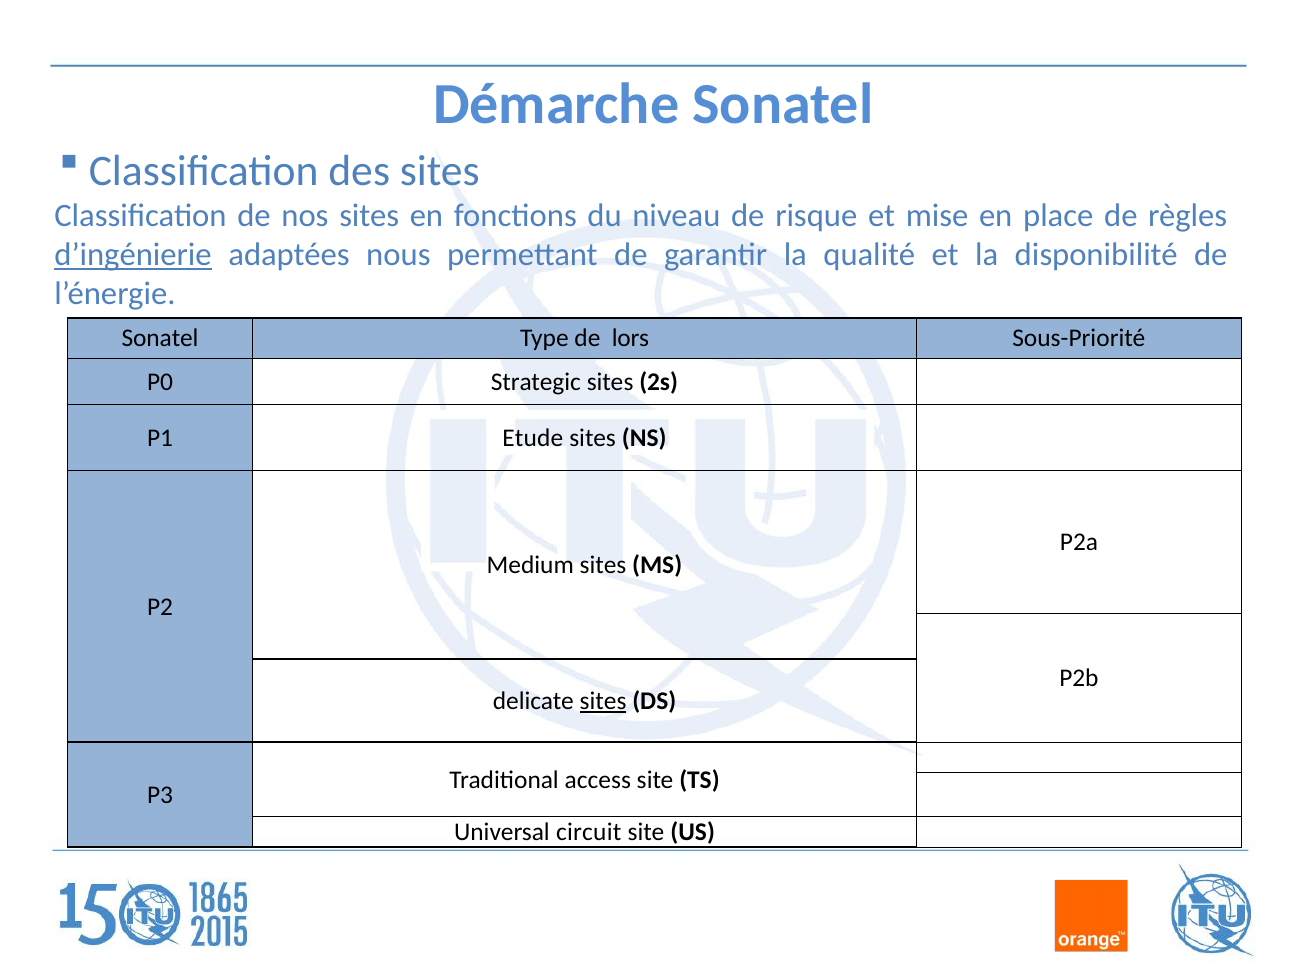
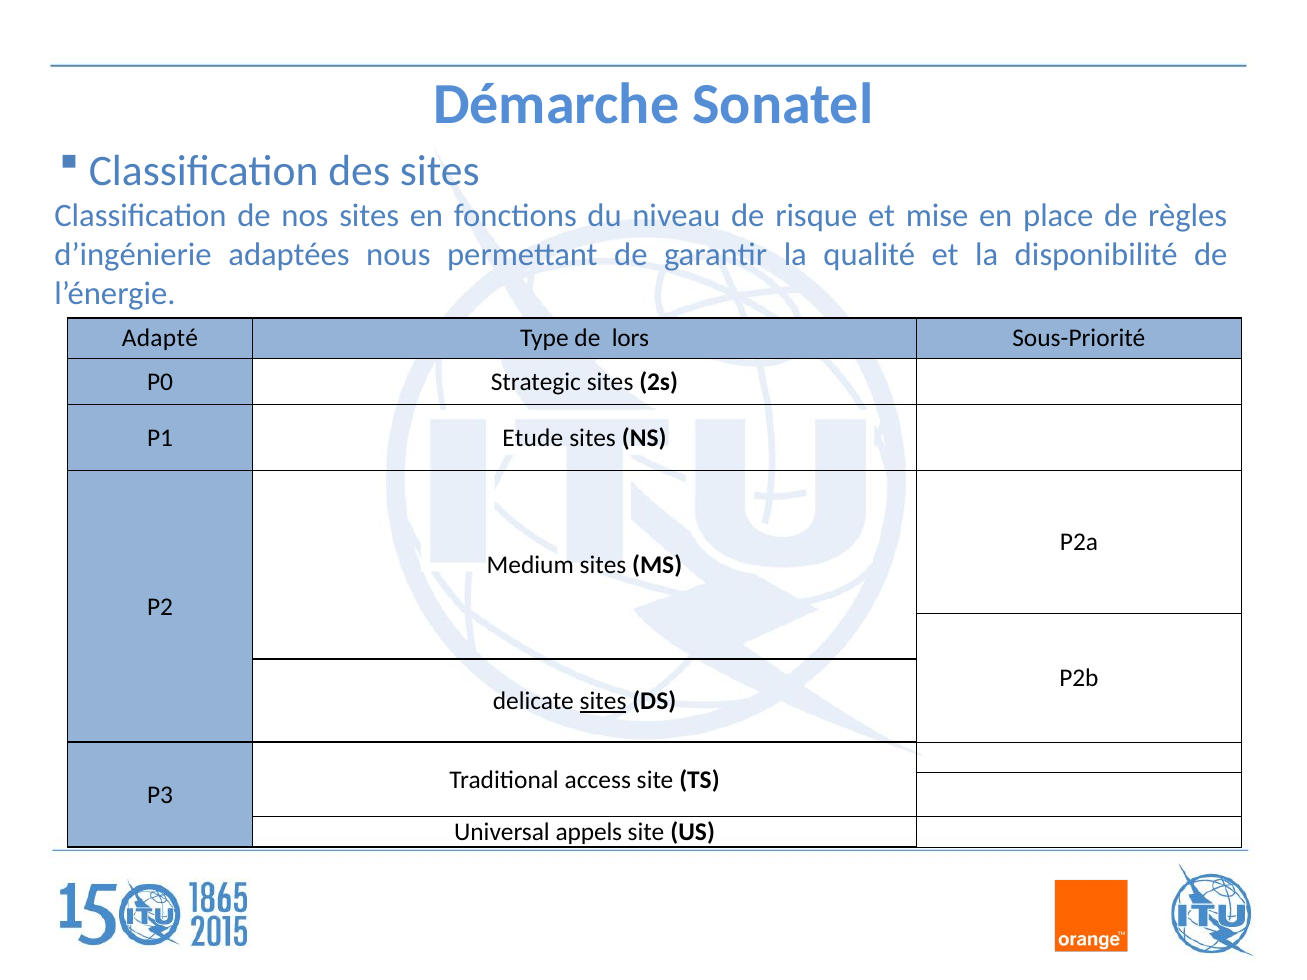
d’ingénierie underline: present -> none (133, 255)
Sonatel: Sonatel -> Adapté (160, 339)
circuit: circuit -> appels (589, 833)
